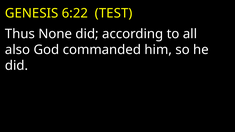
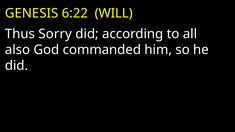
TEST: TEST -> WILL (114, 13)
None: None -> Sorry (55, 34)
